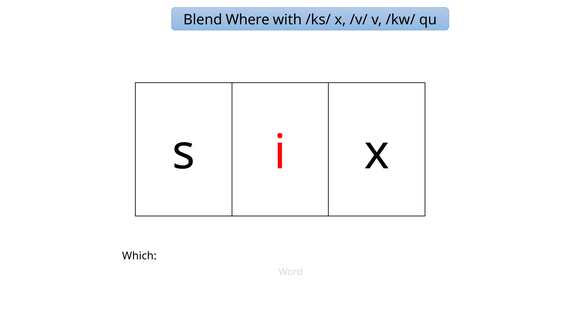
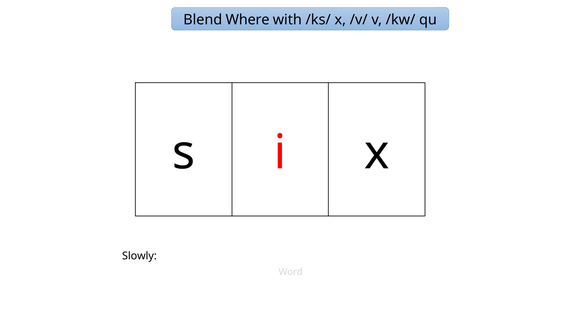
Which: Which -> Slowly (139, 255)
